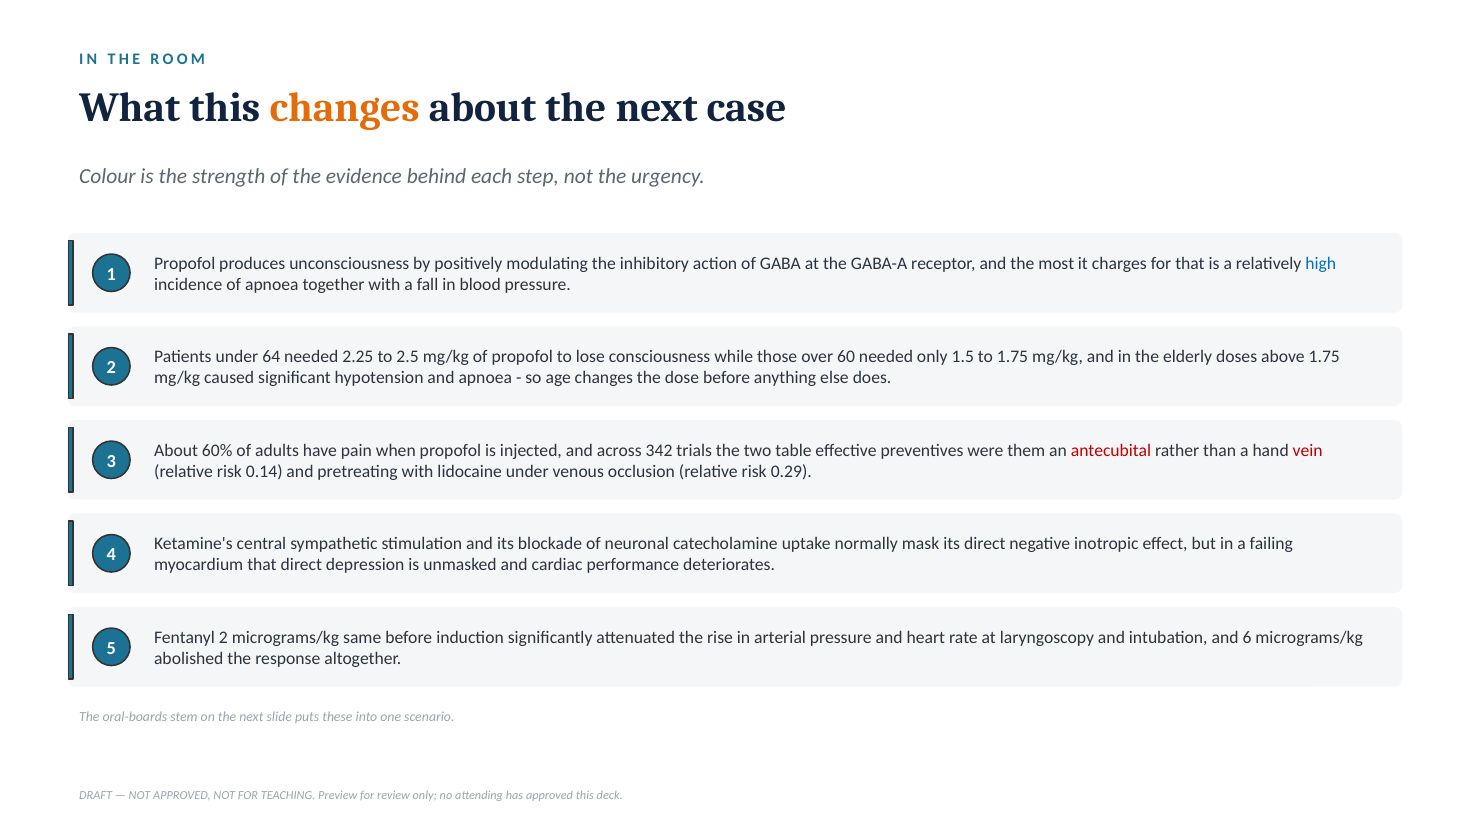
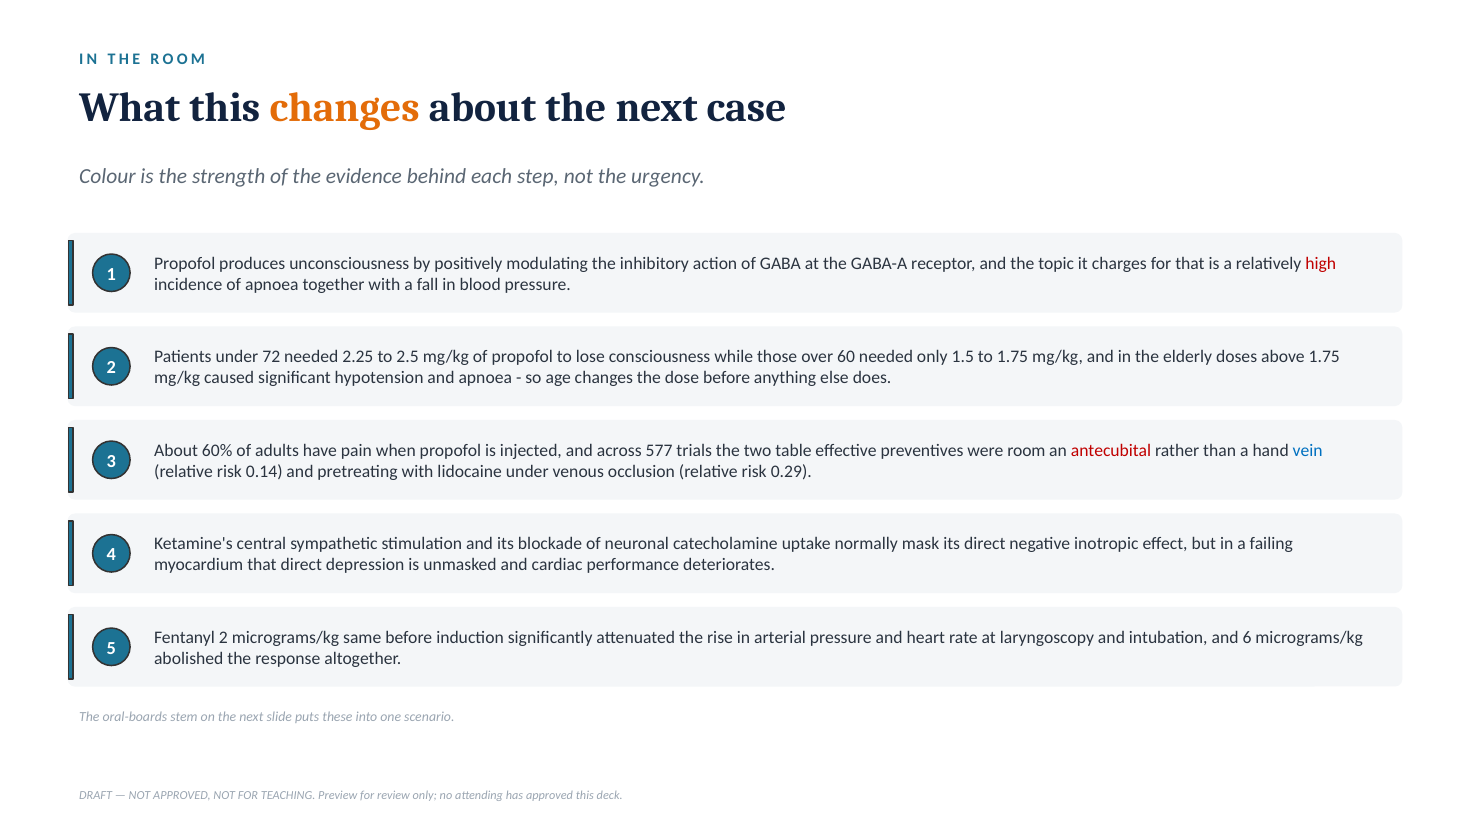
most: most -> topic (1056, 263)
high colour: blue -> red (1321, 263)
64: 64 -> 72 (271, 357)
342: 342 -> 577 (659, 450)
were them: them -> room (1026, 450)
vein colour: red -> blue (1308, 450)
